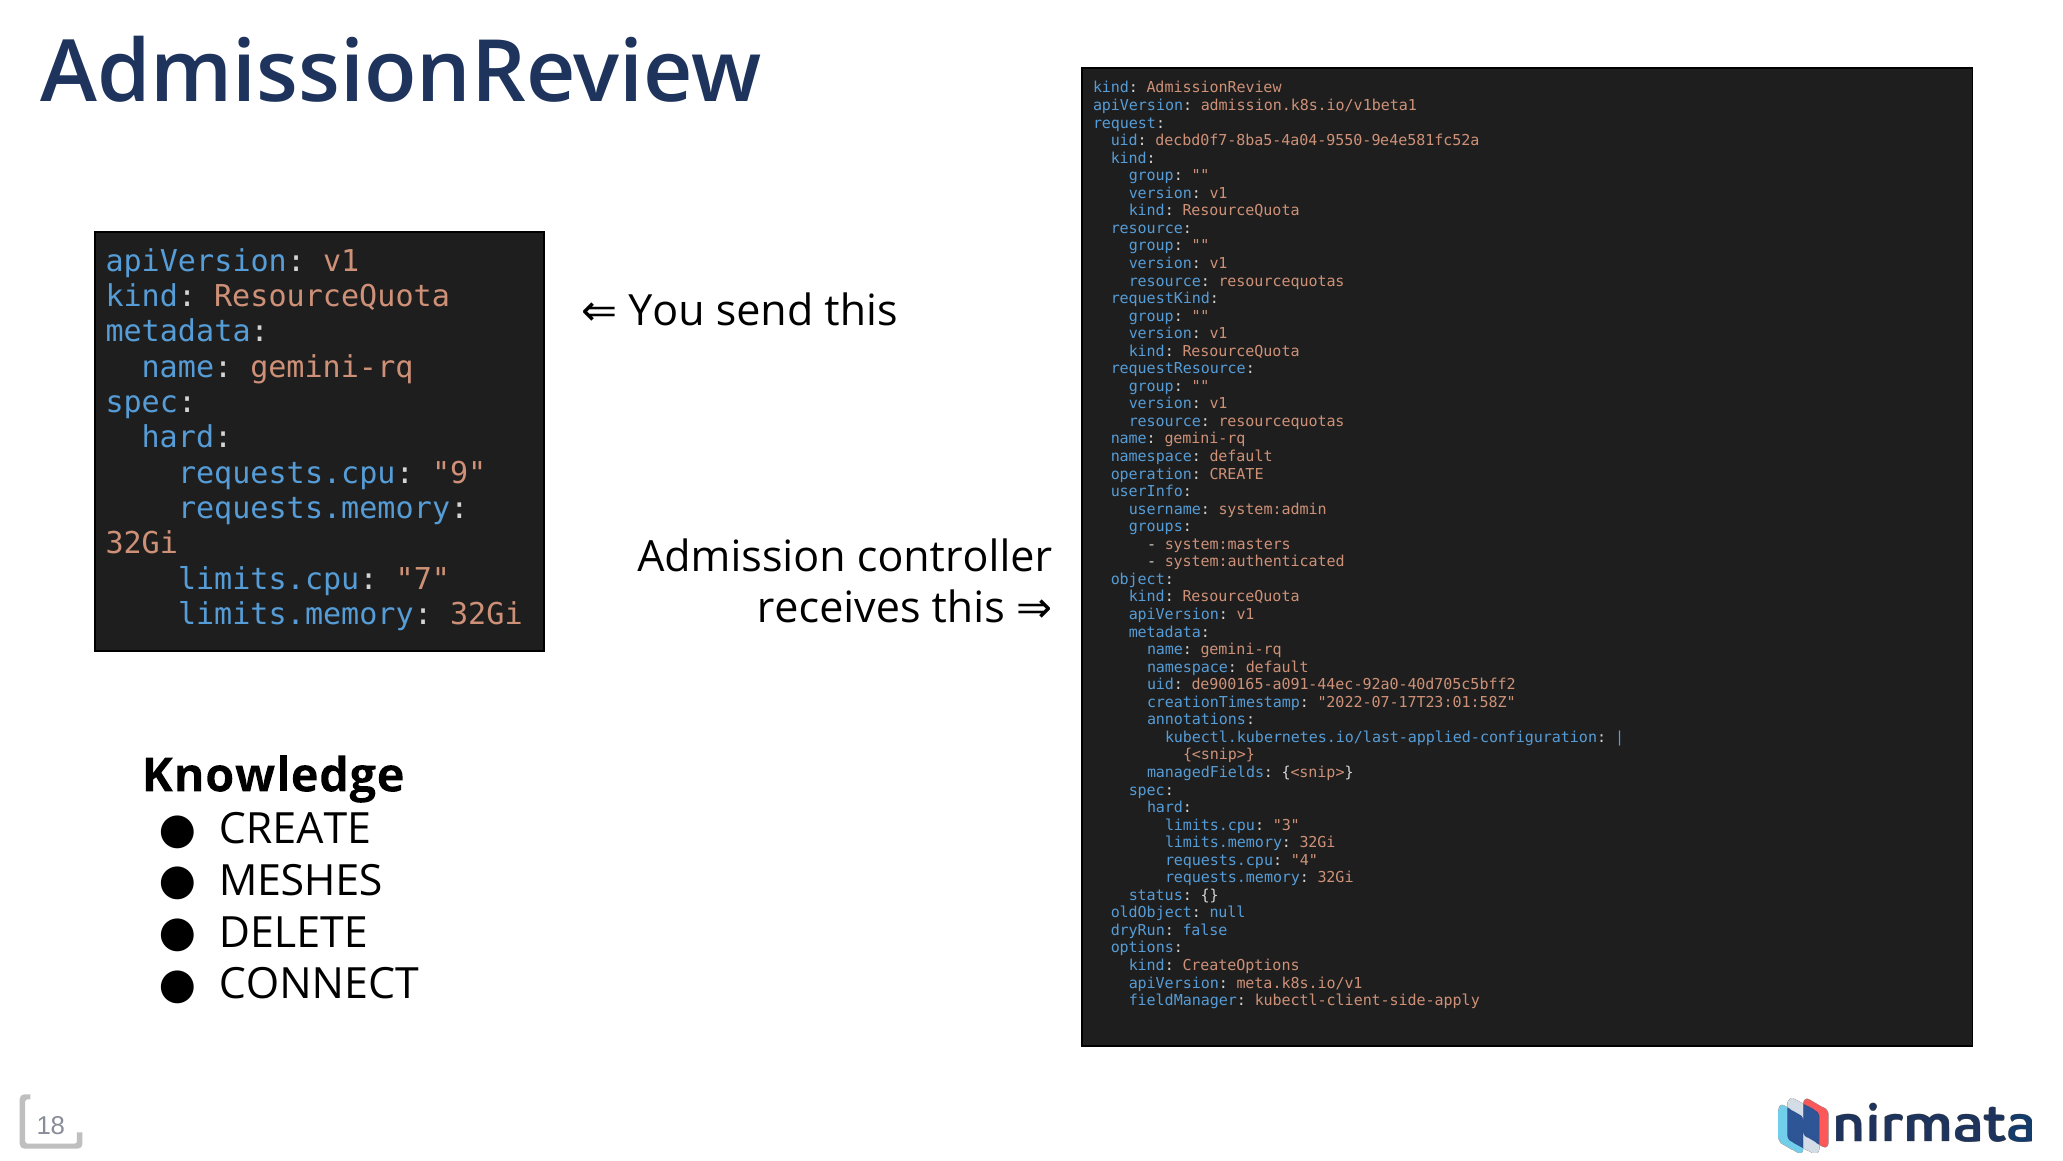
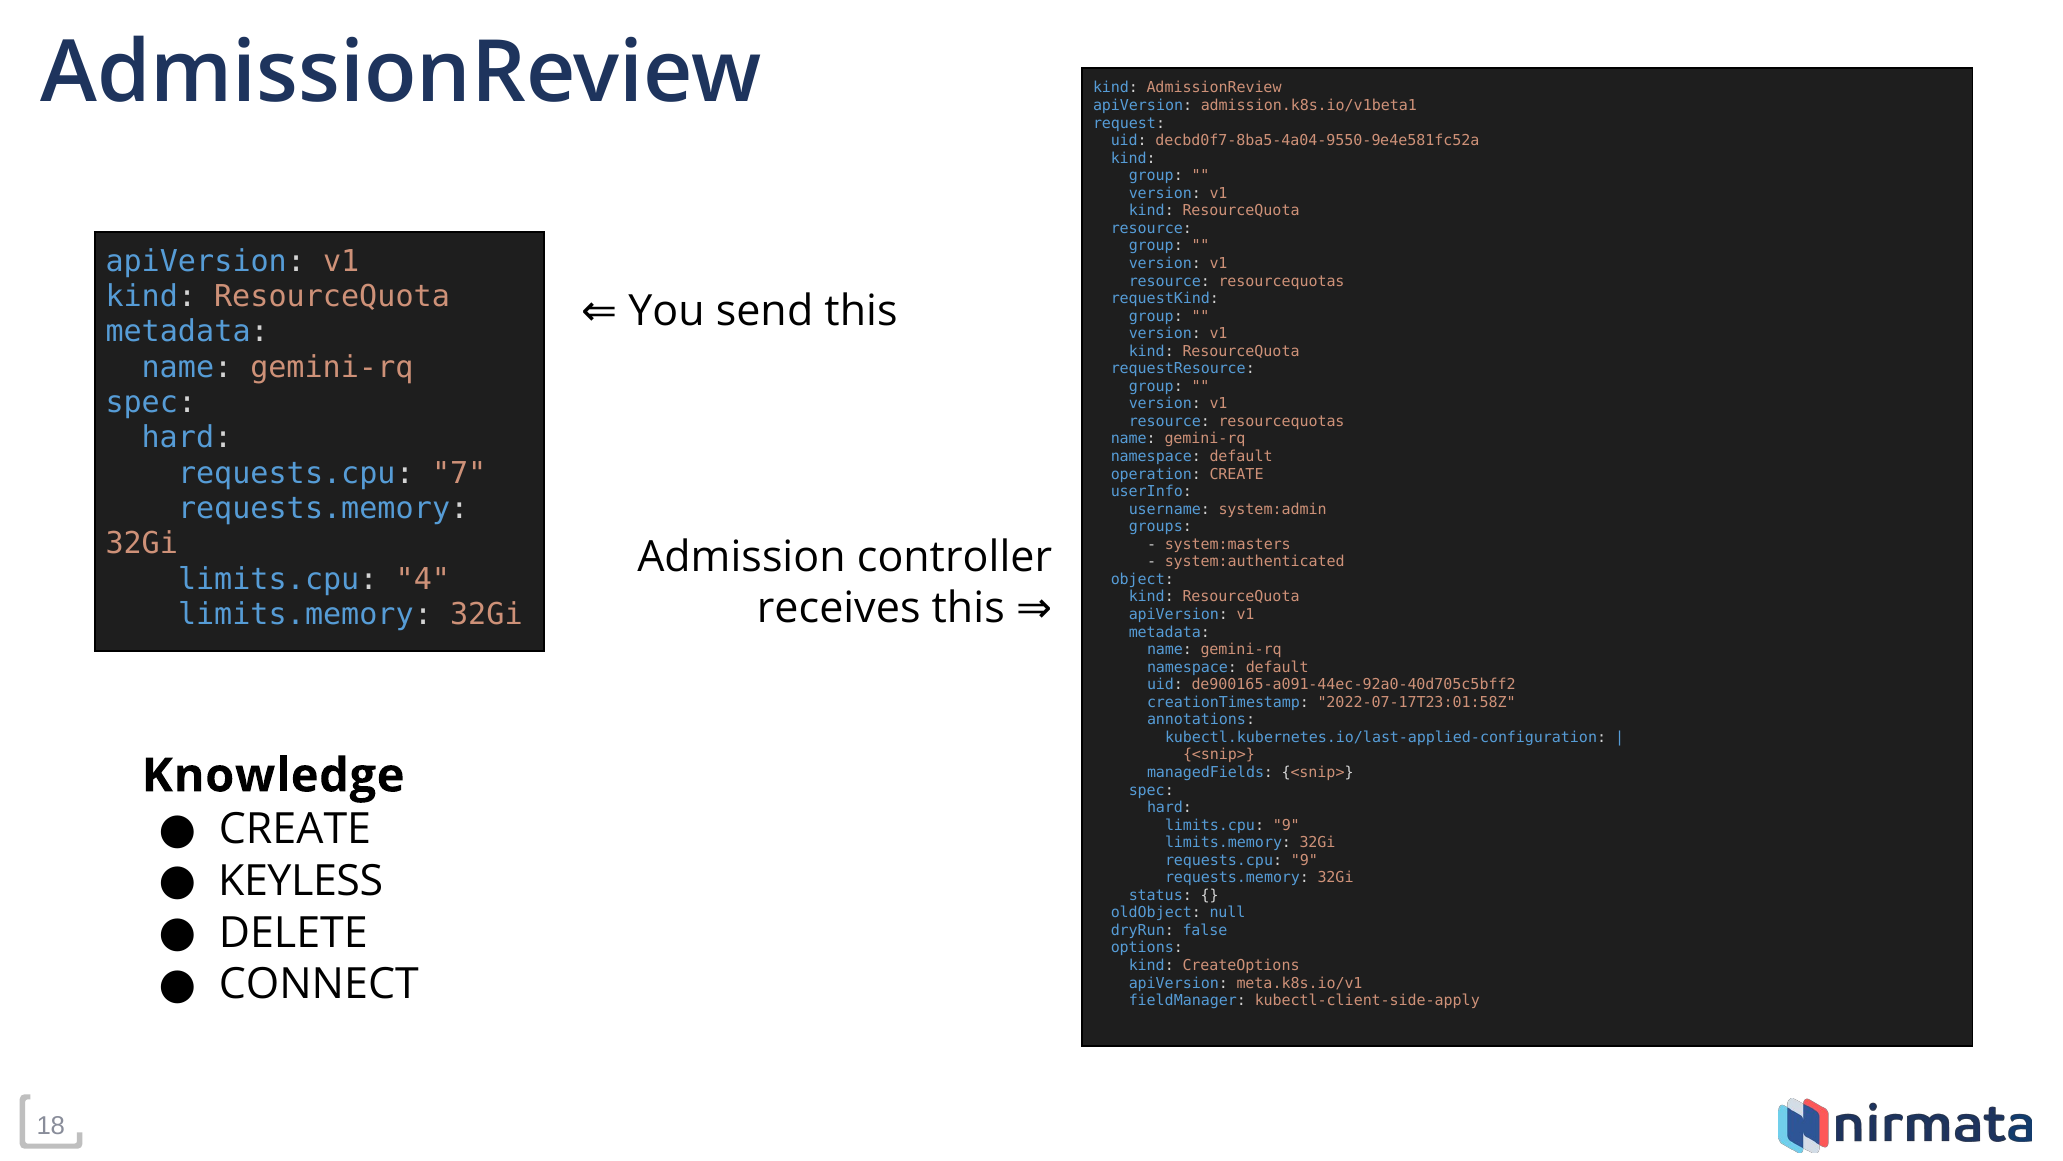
9: 9 -> 7 (459, 473)
7: 7 -> 4 (423, 579)
limits.cpu 3: 3 -> 9 (1286, 825)
requests.cpu 4: 4 -> 9 (1304, 860)
MESHES: MESHES -> KEYLESS (301, 881)
